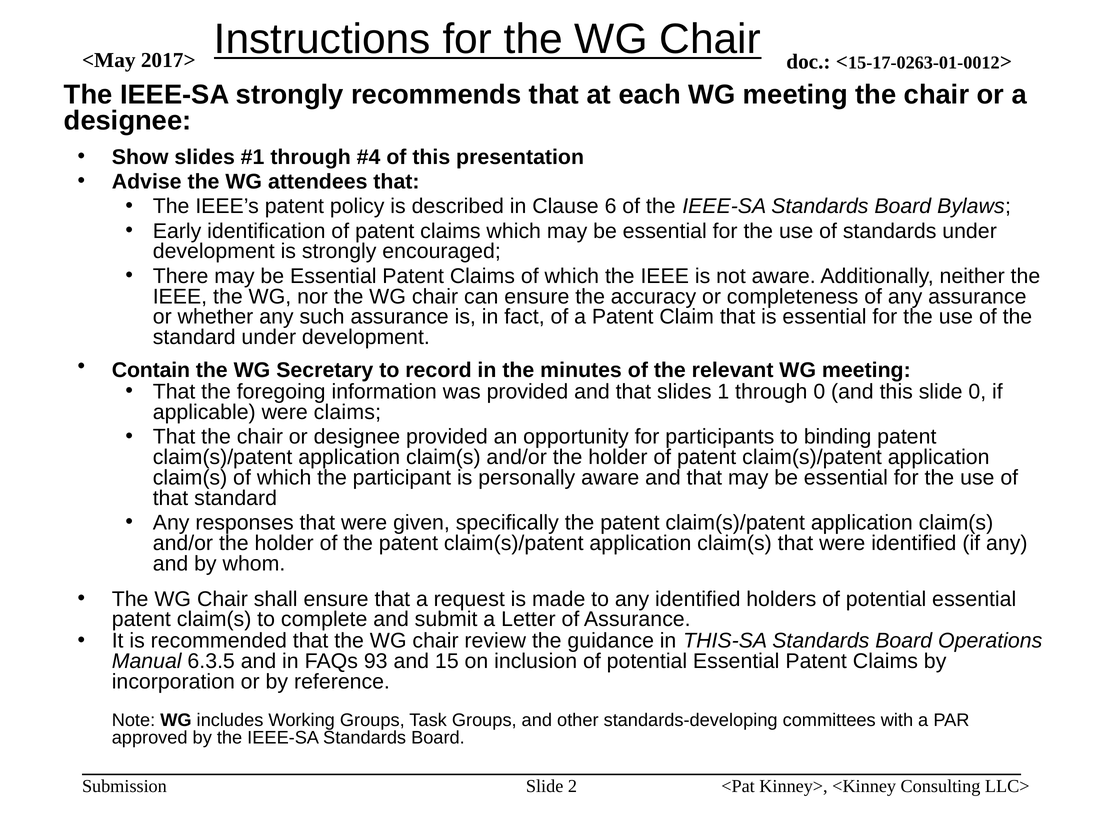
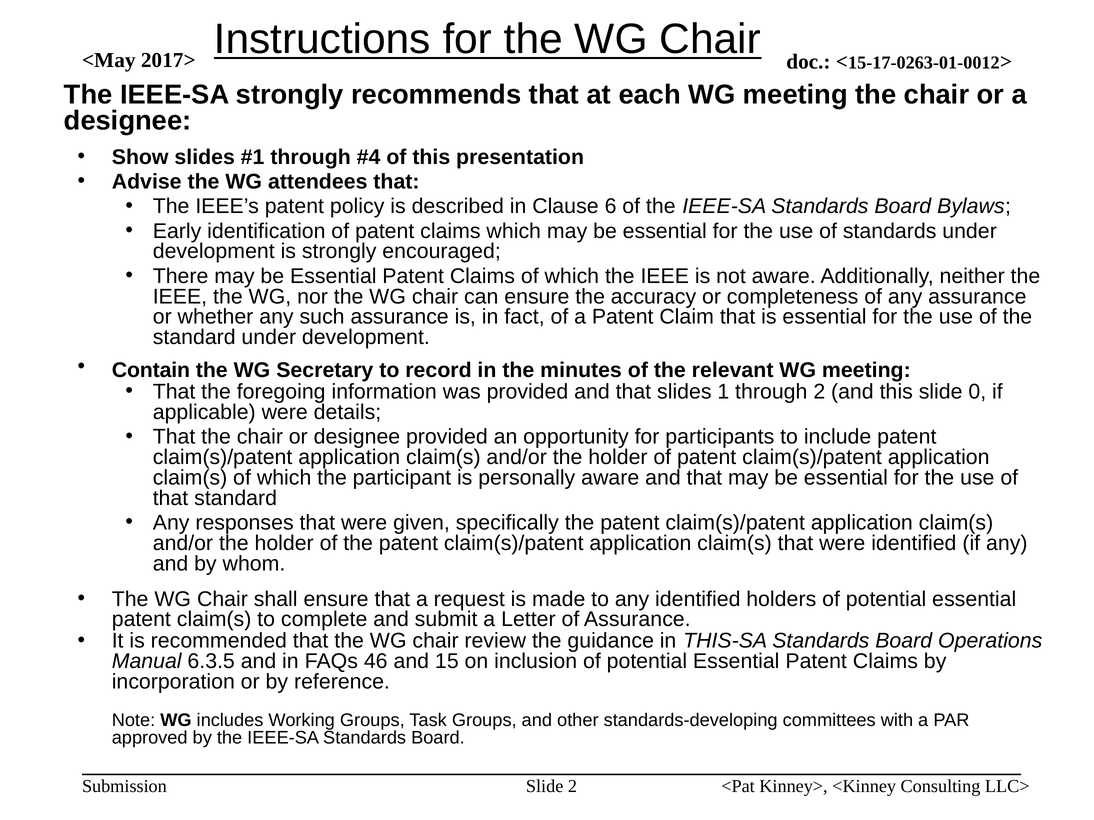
through 0: 0 -> 2 (819, 392)
were claims: claims -> details (347, 412)
binding: binding -> include (838, 437)
93: 93 -> 46 (376, 662)
